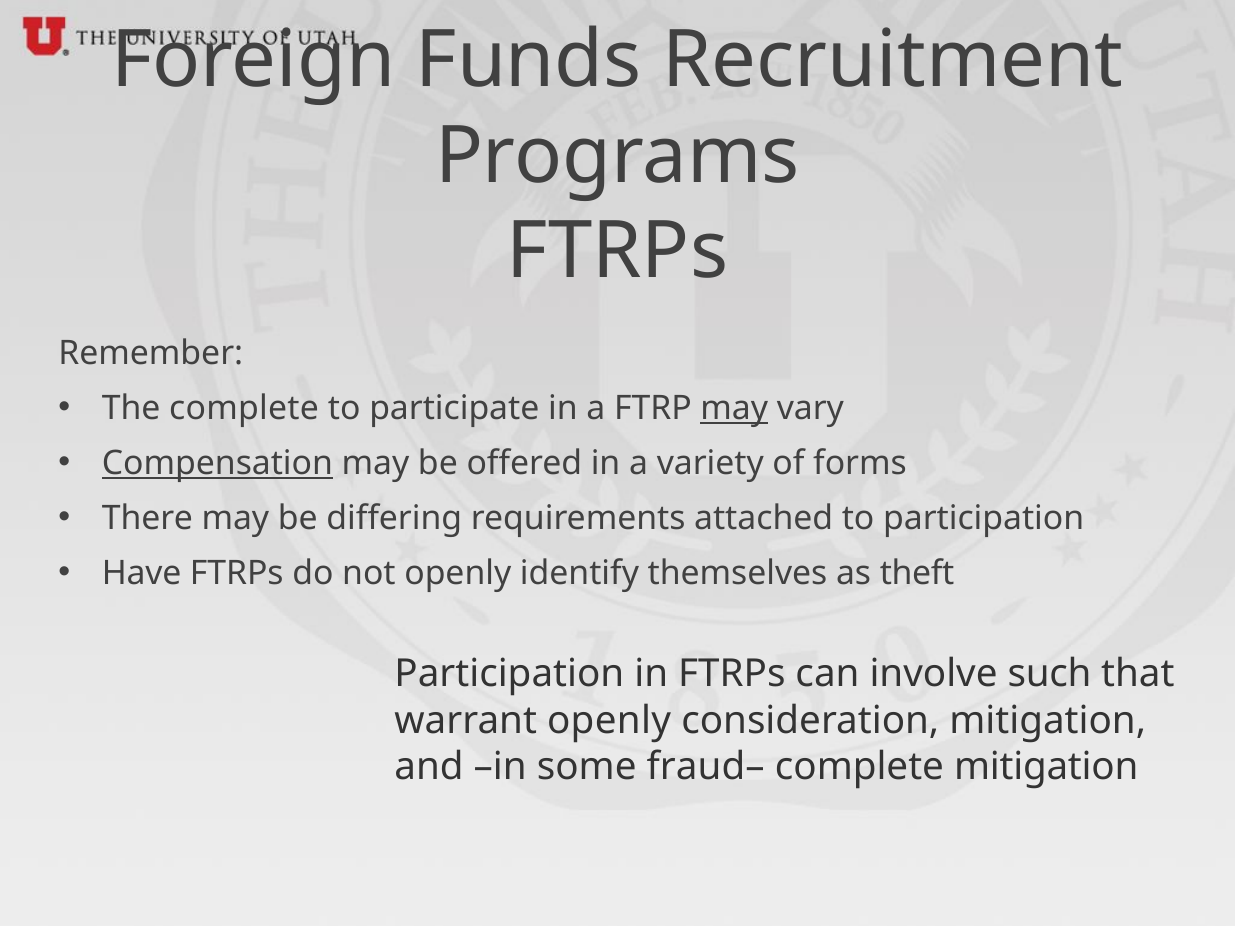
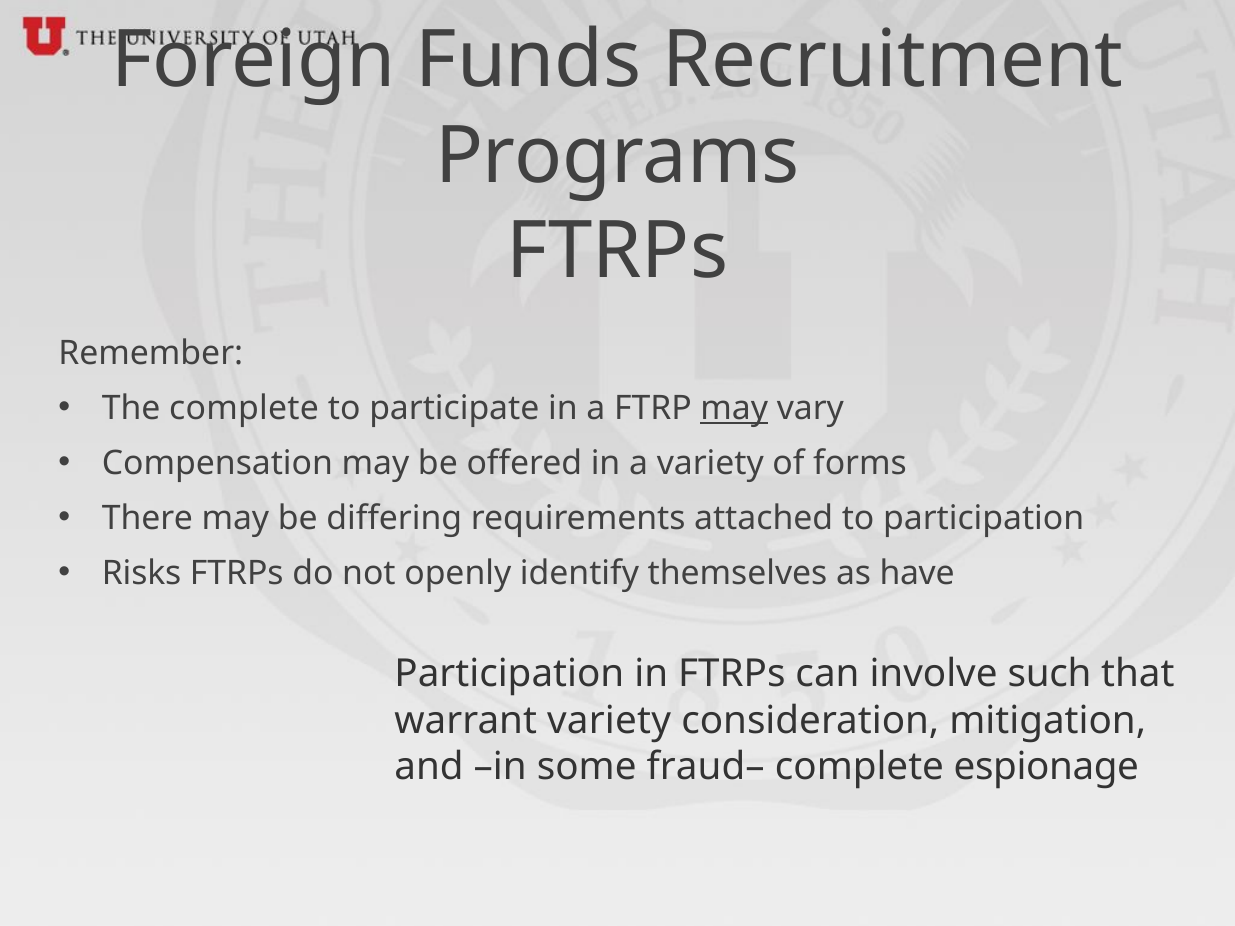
Compensation underline: present -> none (217, 463)
Have: Have -> Risks (142, 573)
theft: theft -> have (917, 573)
warrant openly: openly -> variety (609, 720)
complete mitigation: mitigation -> espionage (1046, 767)
